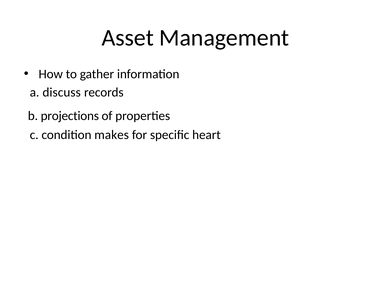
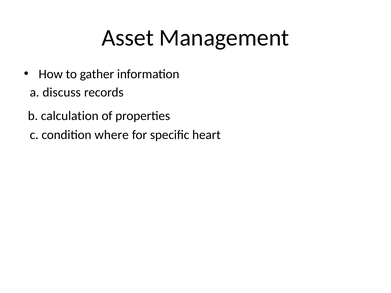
projections: projections -> calculation (70, 116)
makes: makes -> where (112, 135)
